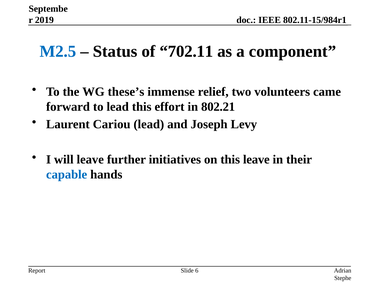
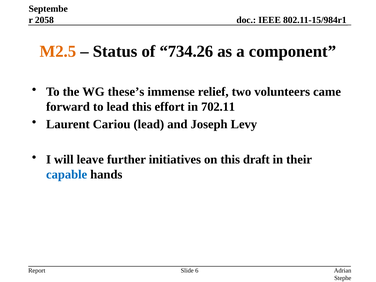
2019: 2019 -> 2058 (44, 20)
M2.5 colour: blue -> orange (58, 51)
702.11: 702.11 -> 734.26 (186, 51)
802.21: 802.21 -> 702.11 (218, 107)
this leave: leave -> draft (256, 159)
